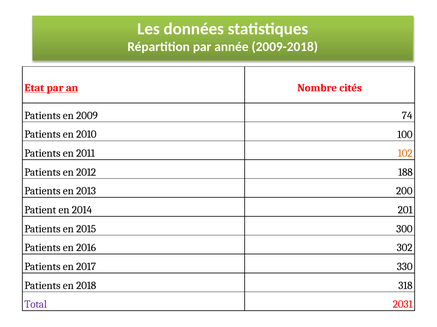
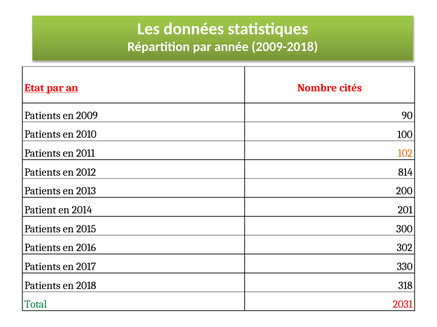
74: 74 -> 90 (407, 116)
188: 188 -> 814 (405, 173)
Total colour: purple -> green (36, 305)
